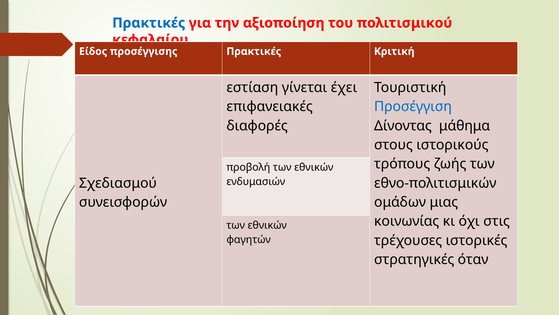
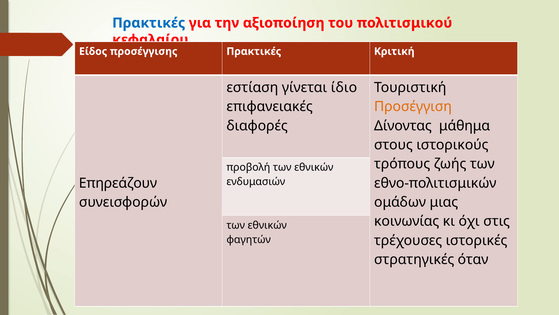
έχει: έχει -> ίδιο (344, 87)
Προσέγγιση colour: blue -> orange (413, 106)
Σχεδιασμού: Σχεδιασμού -> Επηρεάζουν (118, 183)
